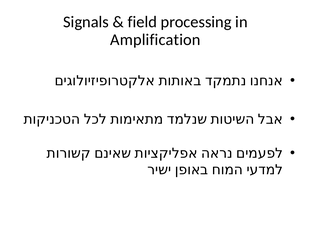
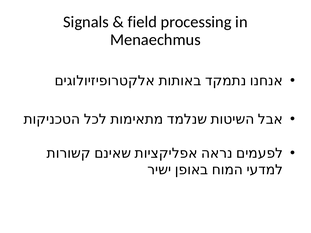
Amplification: Amplification -> Menaechmus (155, 40)
